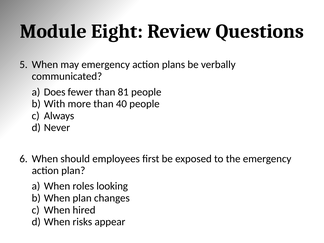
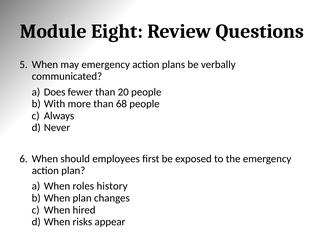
81: 81 -> 20 (123, 92)
40: 40 -> 68 (121, 104)
looking: looking -> history (112, 186)
